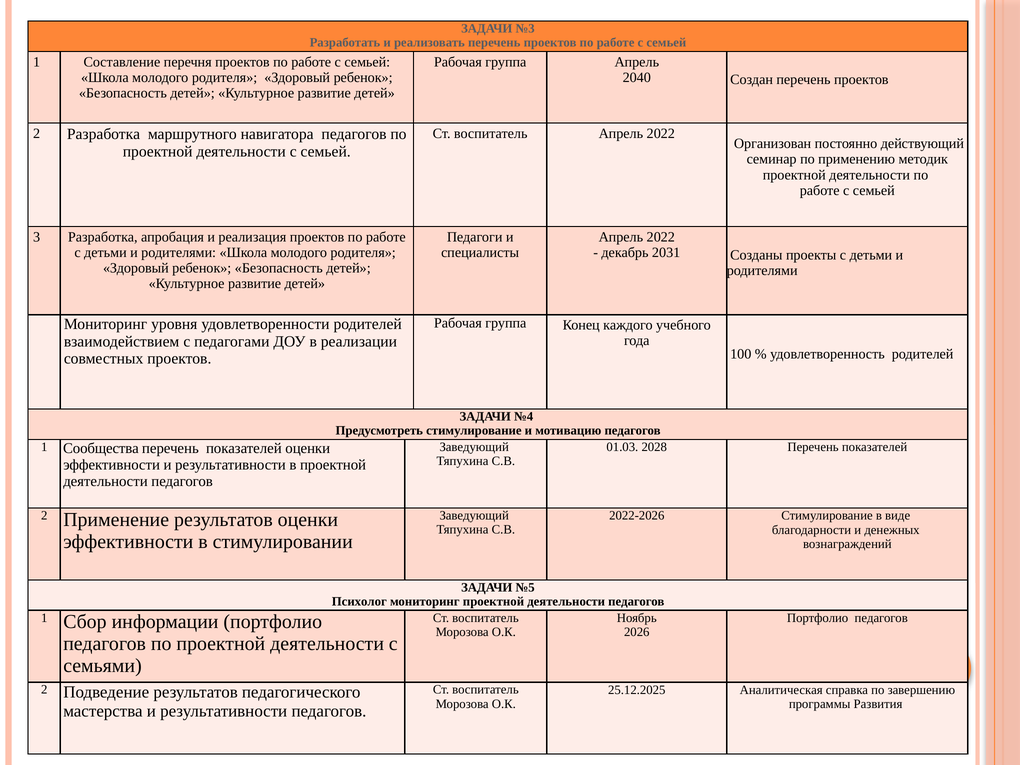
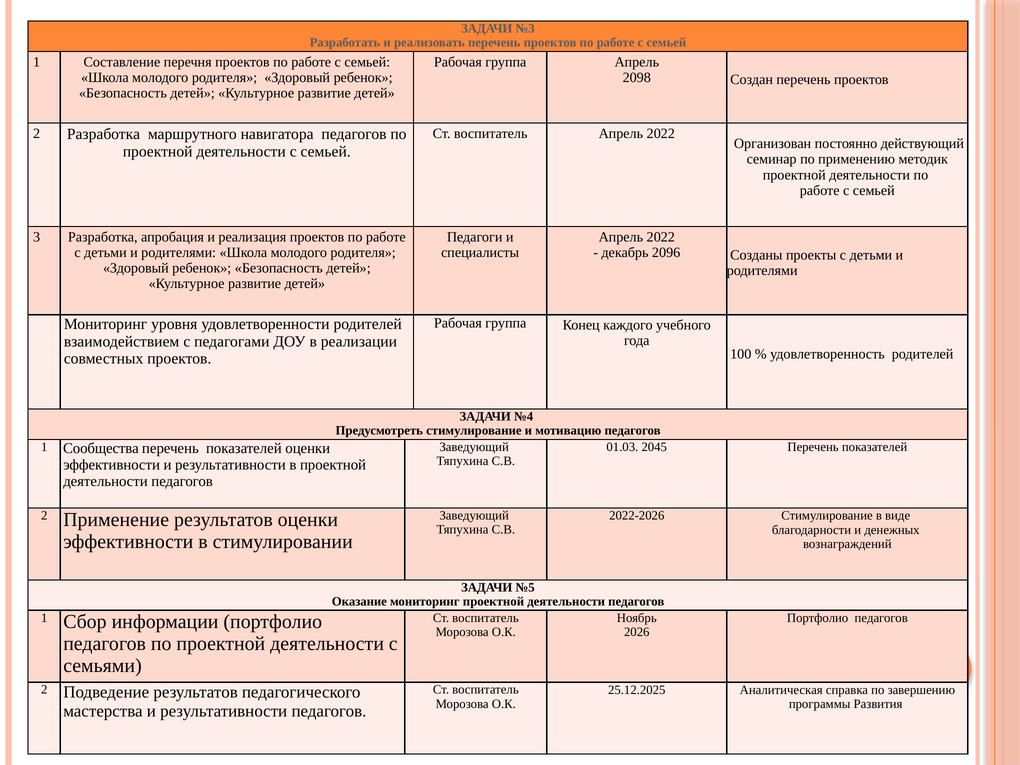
2040: 2040 -> 2098 (637, 77)
2031: 2031 -> 2096 (666, 252)
2028: 2028 -> 2045 (654, 447)
Психолог: Психолог -> Оказание (359, 602)
